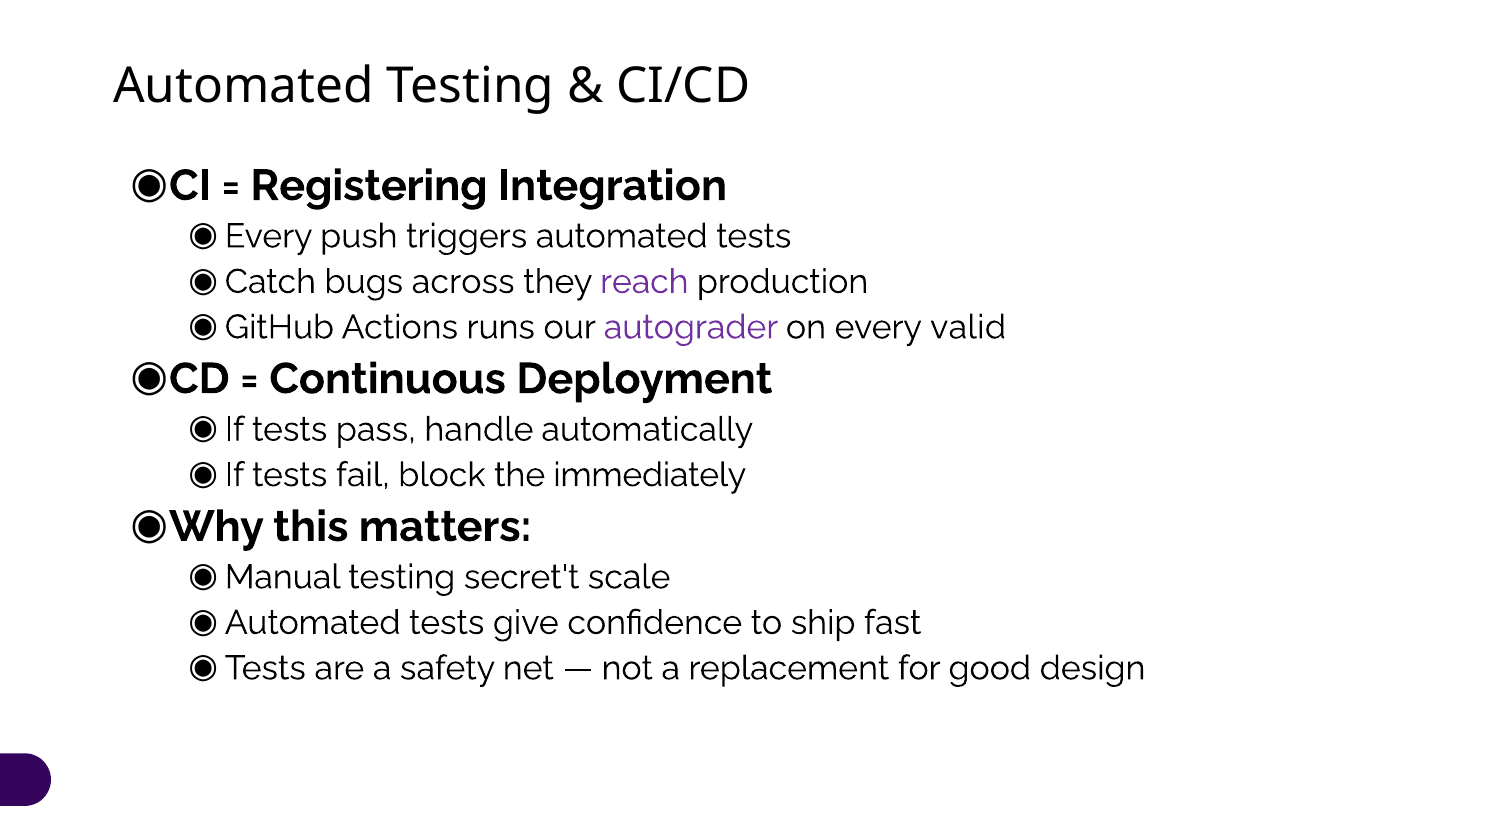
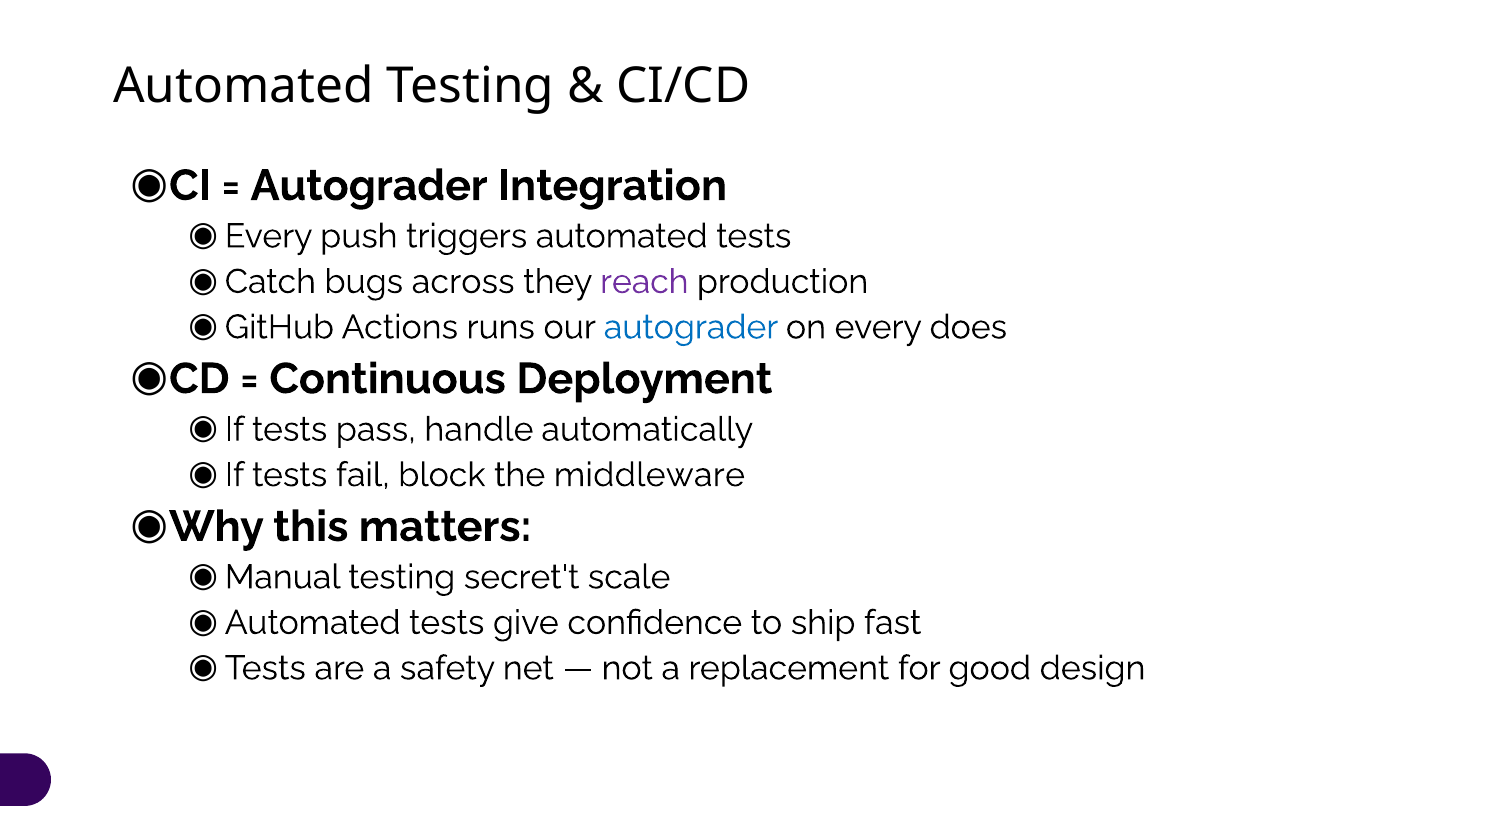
Registering: Registering -> Autograder (369, 186)
autograder colour: purple -> blue (691, 327)
valid: valid -> does (968, 327)
immediately: immediately -> middleware (649, 475)
